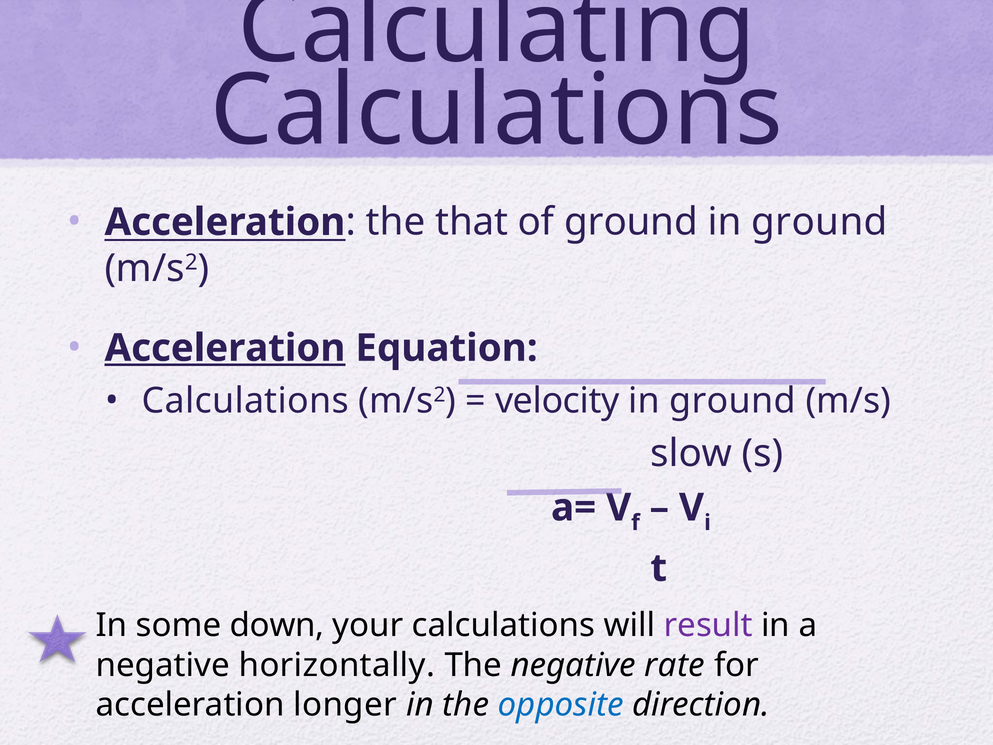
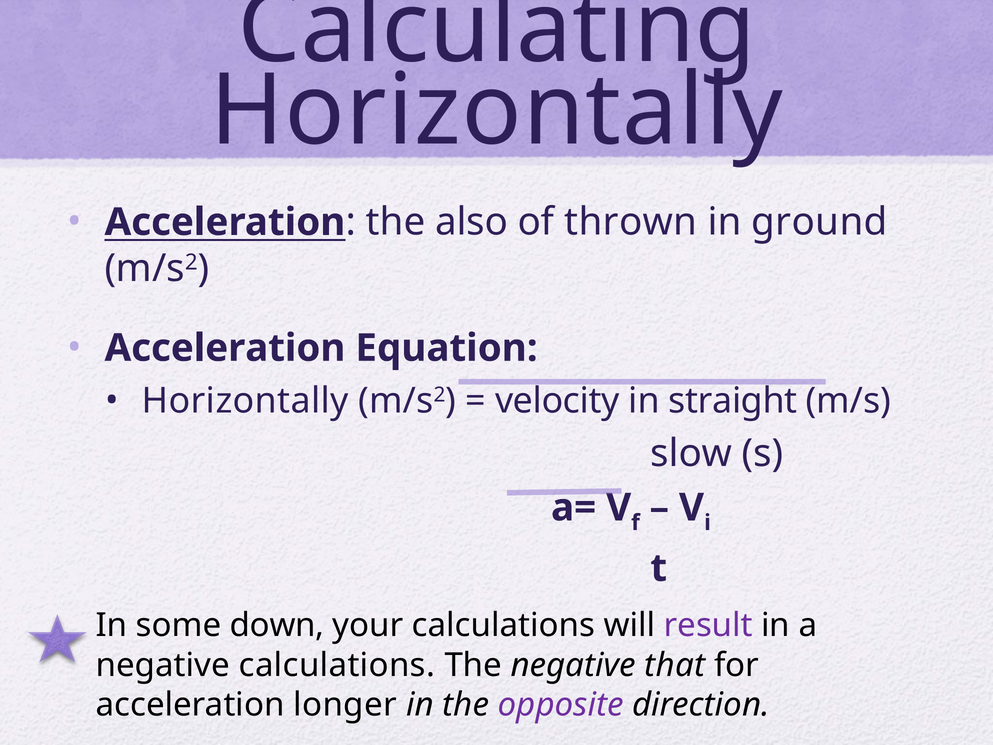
Calculations: Calculations -> Horizontally (496, 111)
that: that -> also (472, 222)
of ground: ground -> thrown (631, 222)
Acceleration underline: present -> none (225, 348)
Calculations: Calculations -> Horizontally (245, 401)
ground: ground -> straight (733, 401)
negative horizontally: horizontally -> calculations (337, 665)
rate: rate -> that (675, 665)
opposite colour: blue -> purple (561, 705)
